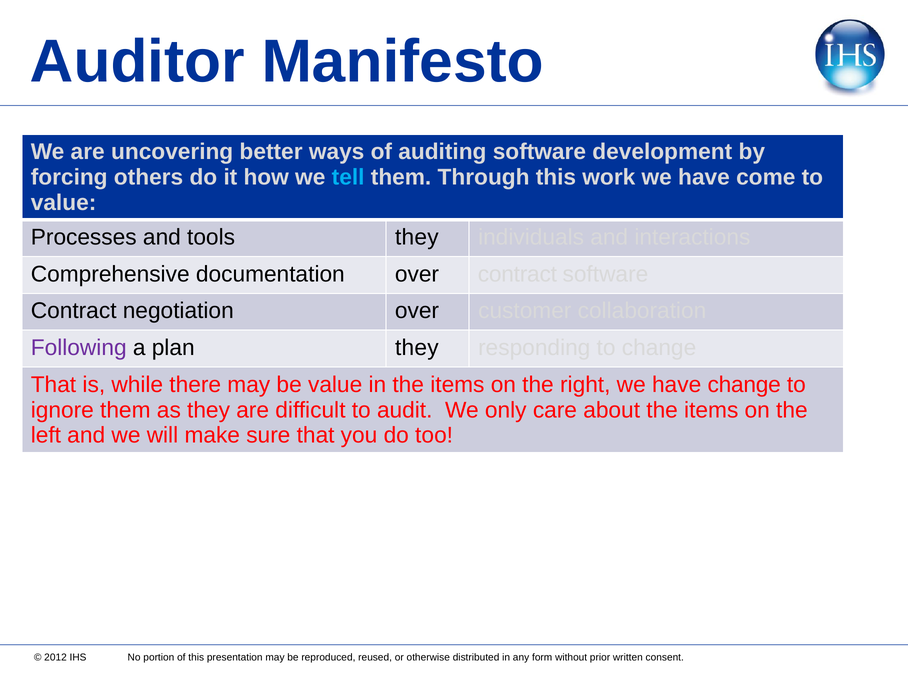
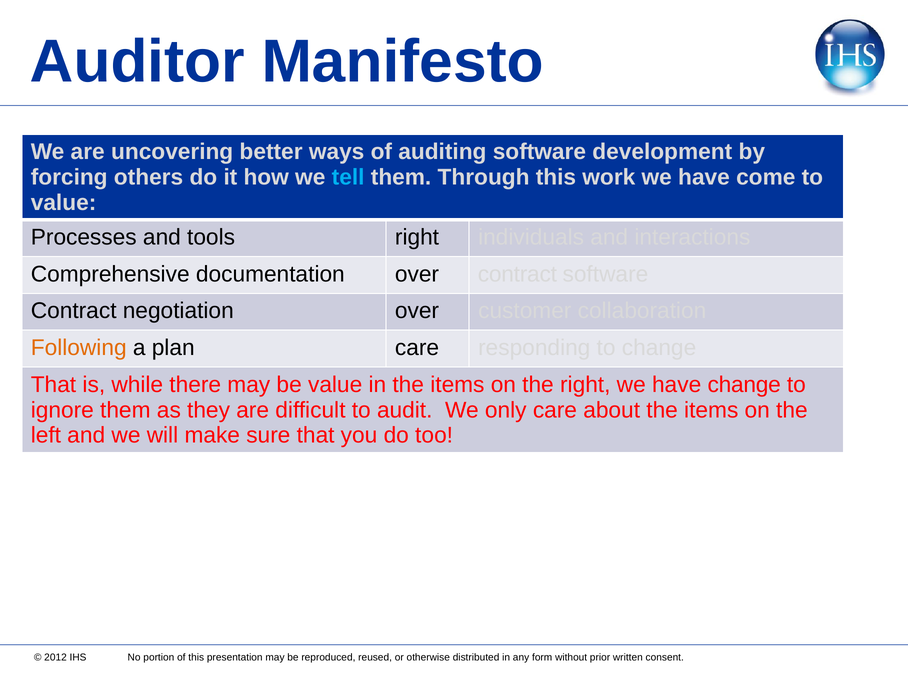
tools they: they -> right (417, 237)
Following colour: purple -> orange (79, 348)
plan they: they -> care (417, 348)
